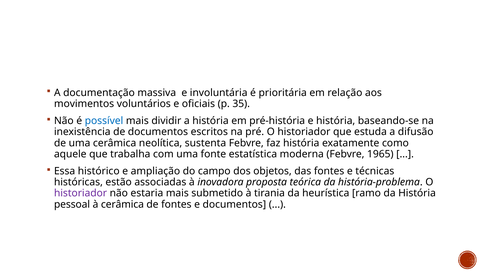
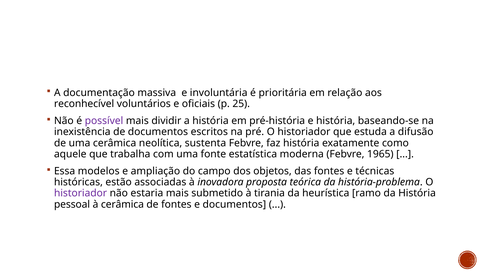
movimentos: movimentos -> reconhecível (84, 104)
35: 35 -> 25 (241, 104)
possível colour: blue -> purple (104, 121)
histórico: histórico -> modelos (99, 171)
